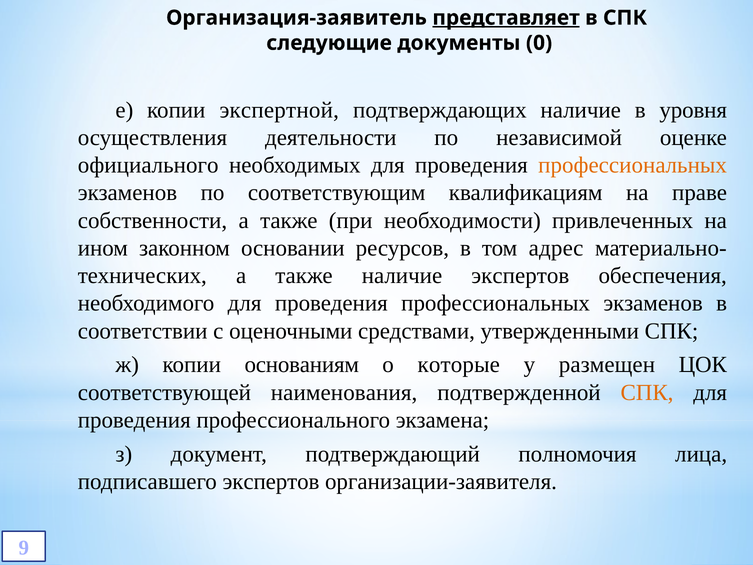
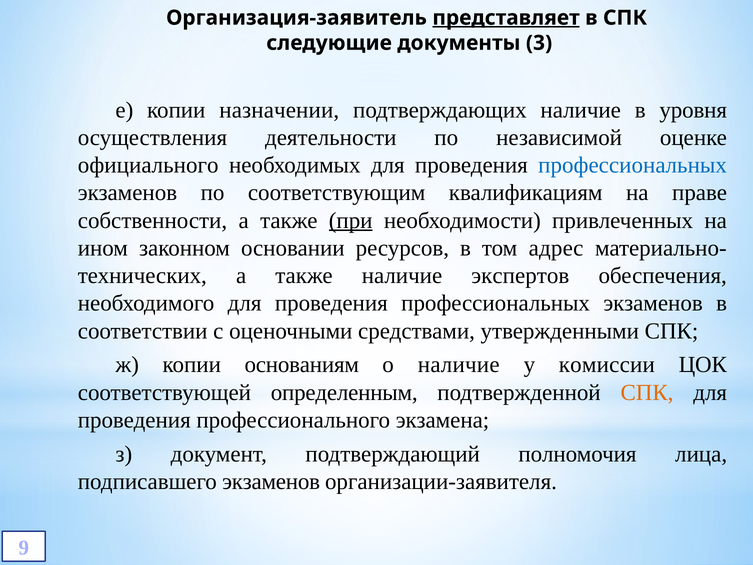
0: 0 -> 3 (539, 43)
экспертной: экспертной -> назначении (279, 110)
профессиональных colour: orange -> blue (633, 165)
при underline: none -> present (351, 220)
о которые: которые -> наличие (459, 365)
размещен: размещен -> комиссии (607, 365)
наименования: наименования -> определенным (344, 392)
подписавшего экспертов: экспертов -> экзаменов (271, 481)
